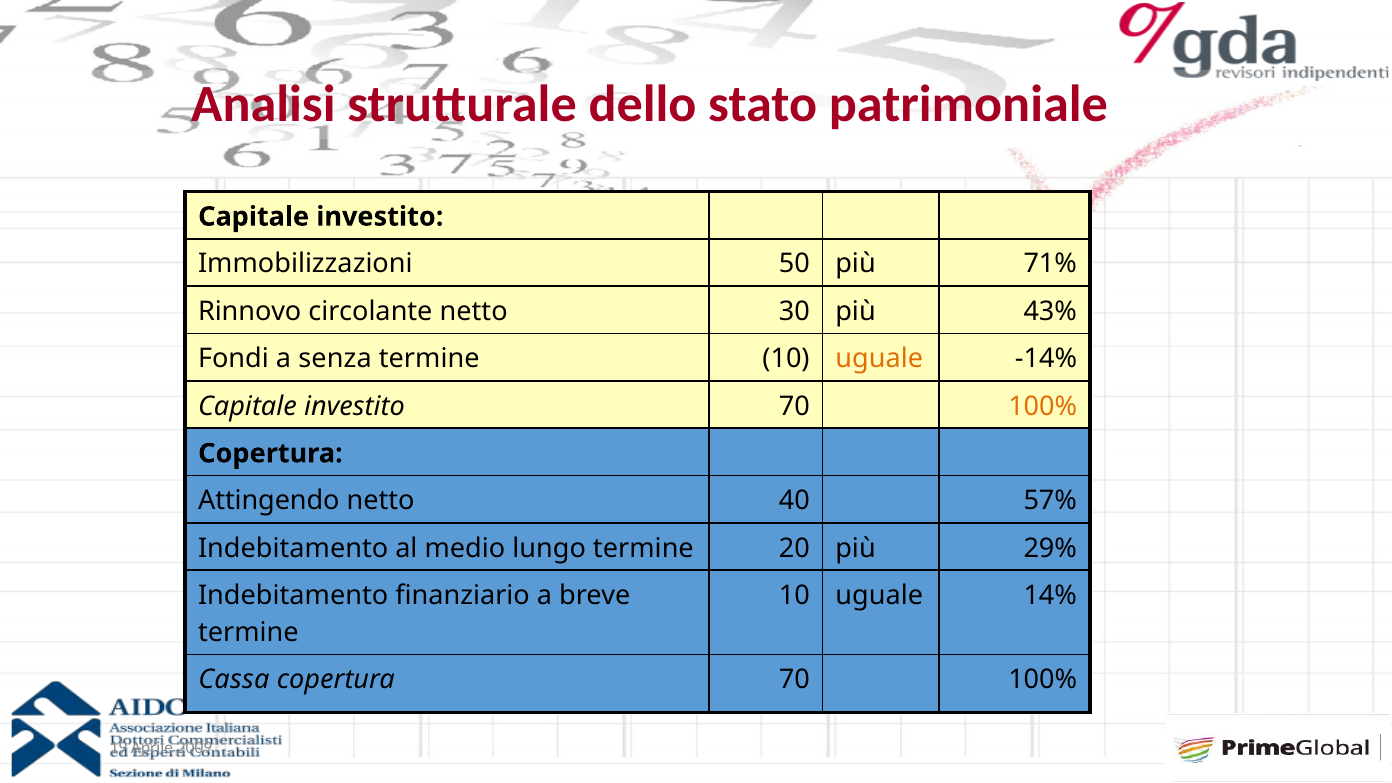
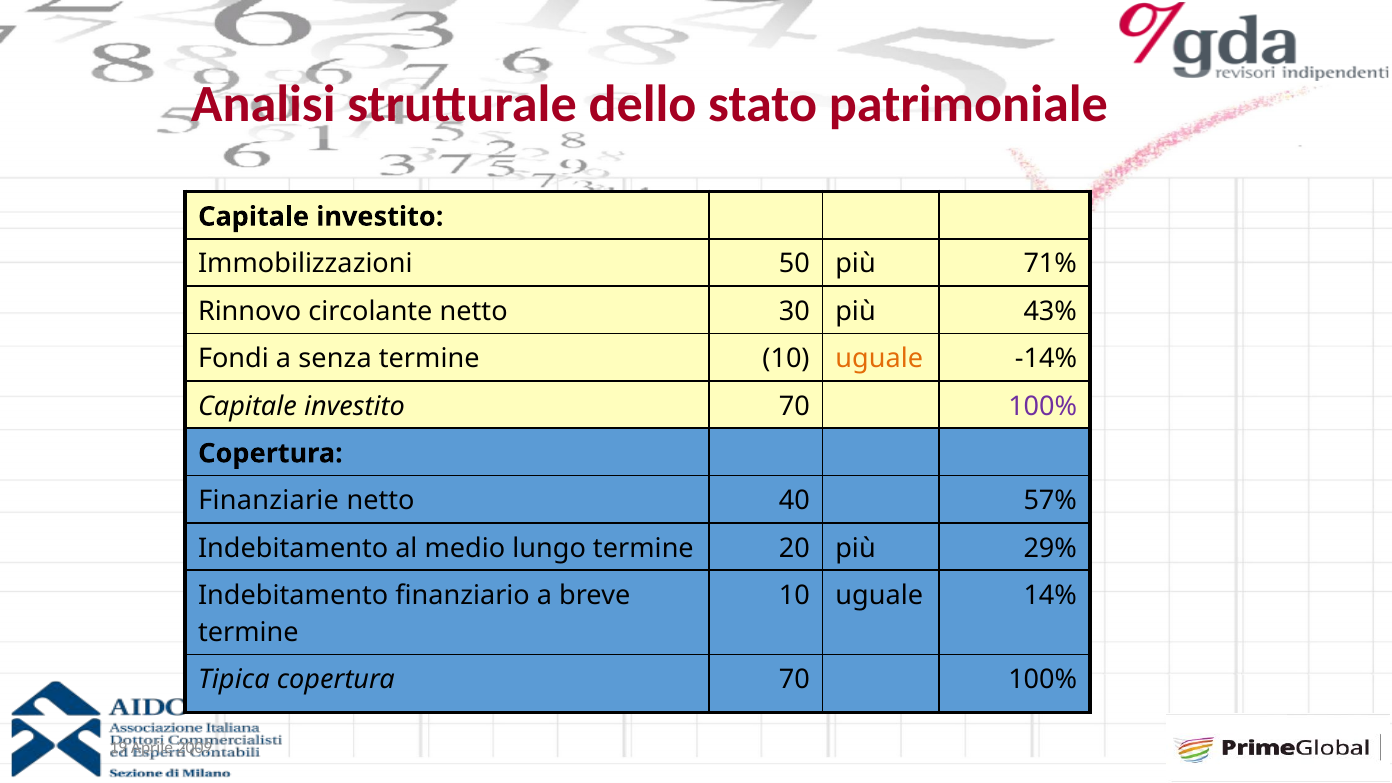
100% colour: orange -> purple (1043, 406)
Attingendo: Attingendo -> Finanziarie (269, 501)
Cassa: Cassa -> Tipica (234, 680)
